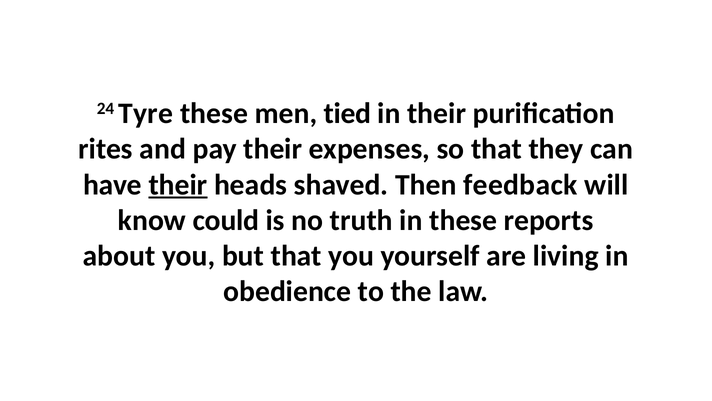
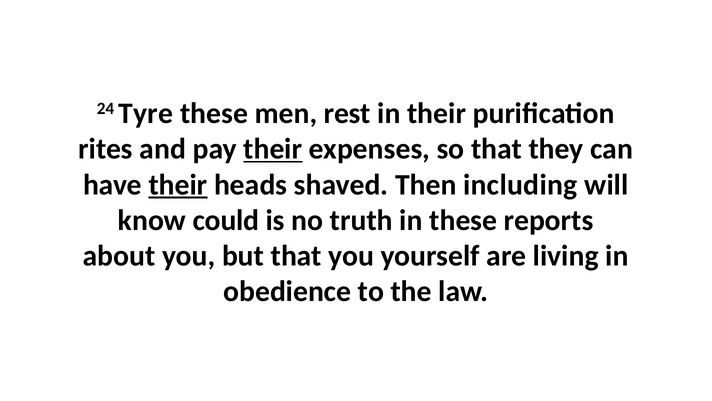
tied: tied -> rest (347, 113)
their underline: none -> present (273, 149)
feedback: feedback -> including (520, 184)
